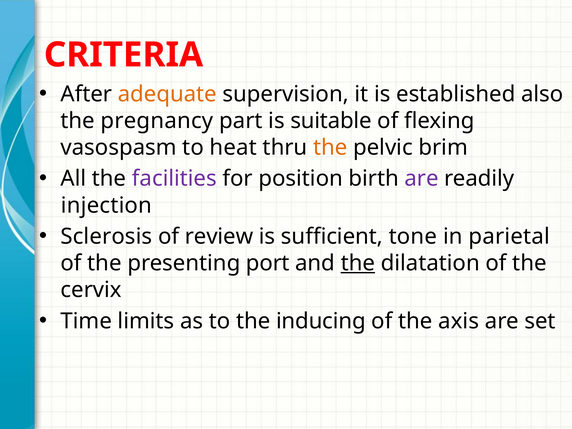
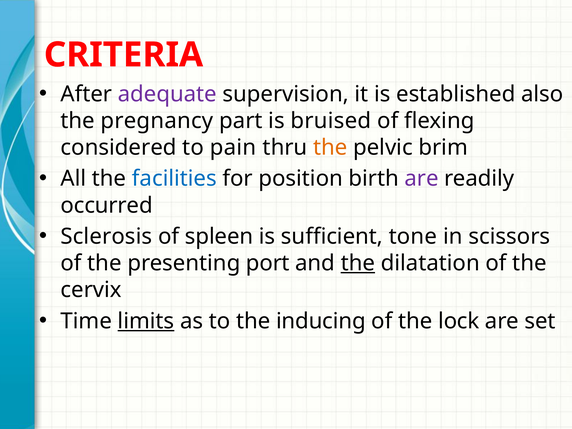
adequate colour: orange -> purple (167, 94)
suitable: suitable -> bruised (331, 121)
vasospasm: vasospasm -> considered (119, 147)
heat: heat -> pain (233, 147)
facilities colour: purple -> blue (174, 179)
injection: injection -> occurred (107, 205)
review: review -> spleen (219, 237)
parietal: parietal -> scissors (509, 237)
limits underline: none -> present (146, 321)
axis: axis -> lock (459, 321)
